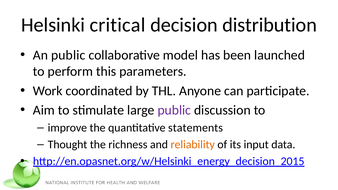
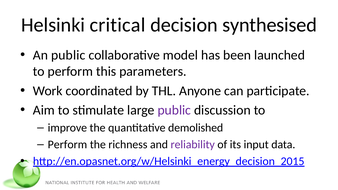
distribution: distribution -> synthesised (270, 25)
statements: statements -> demolished (196, 128)
Thought: Thought -> Perform (67, 145)
reliability colour: orange -> purple (193, 145)
